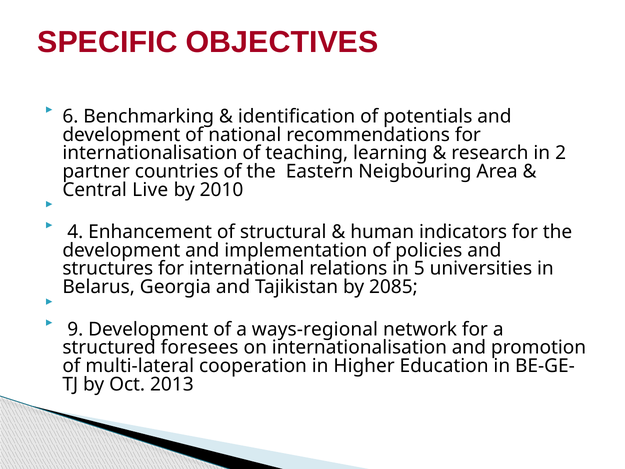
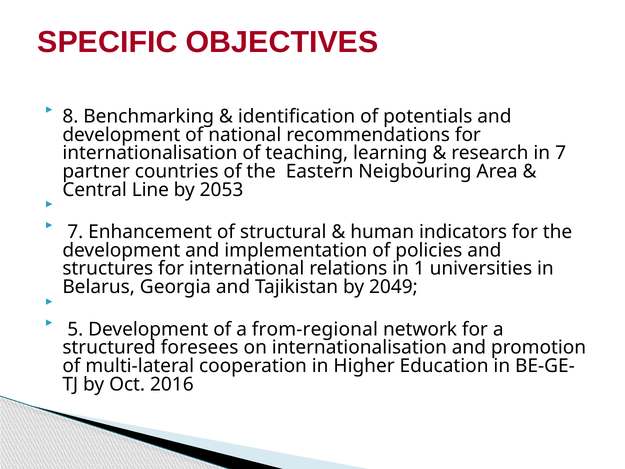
6: 6 -> 8 (70, 116)
in 2: 2 -> 7 (561, 153)
Live: Live -> Line (150, 190)
2010: 2010 -> 2053 (222, 190)
4: 4 -> 7 (75, 232)
5: 5 -> 1 (419, 269)
2085: 2085 -> 2049 (393, 287)
9: 9 -> 5 (75, 329)
ways-regional: ways-regional -> from-regional (315, 329)
2013: 2013 -> 2016 (172, 384)
